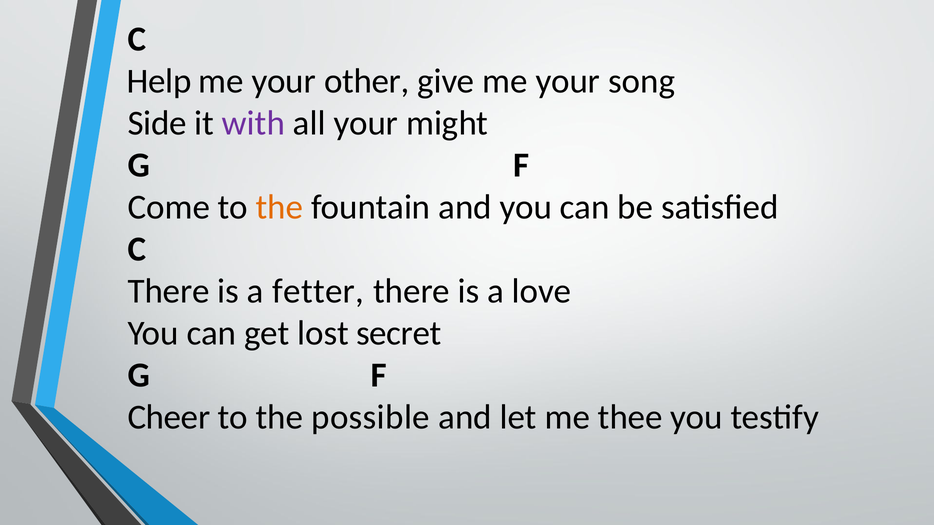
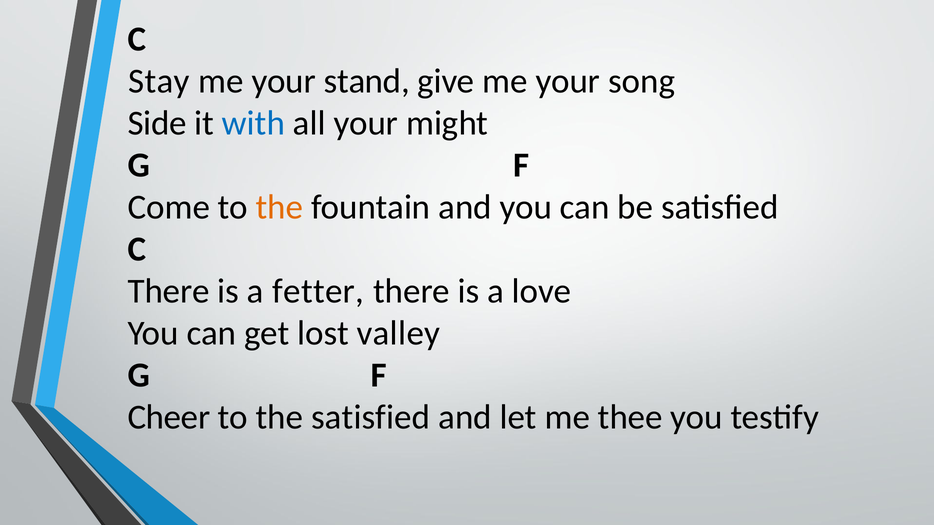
Help: Help -> Stay (159, 81)
other: other -> stand (367, 81)
with colour: purple -> blue (254, 123)
secret: secret -> valley (398, 334)
the possible: possible -> satisfied (371, 418)
